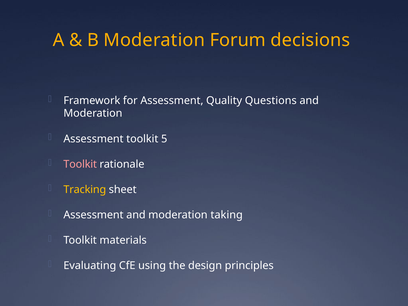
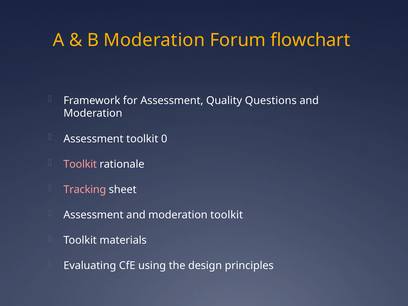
decisions: decisions -> flowchart (310, 40)
5: 5 -> 0 (164, 139)
Tracking colour: yellow -> pink (85, 190)
moderation taking: taking -> toolkit (227, 215)
